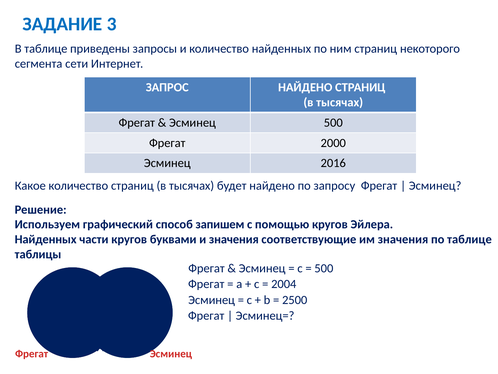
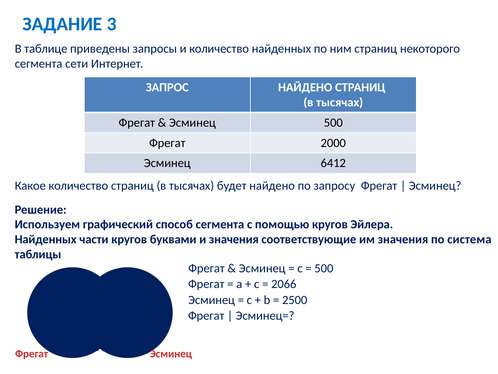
2016: 2016 -> 6412 (333, 163)
способ запишем: запишем -> сегмента (220, 224)
по таблице: таблице -> система (469, 239)
2004: 2004 -> 2066 (284, 284)
